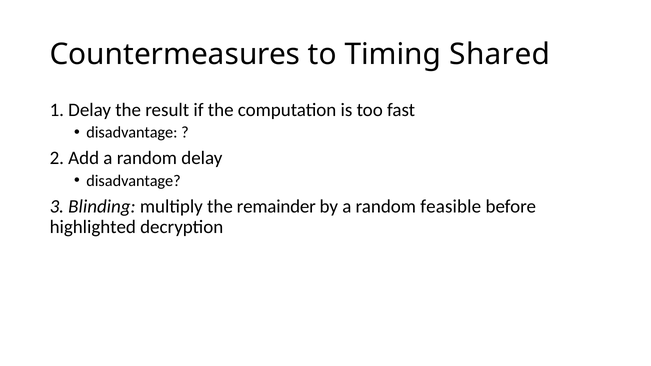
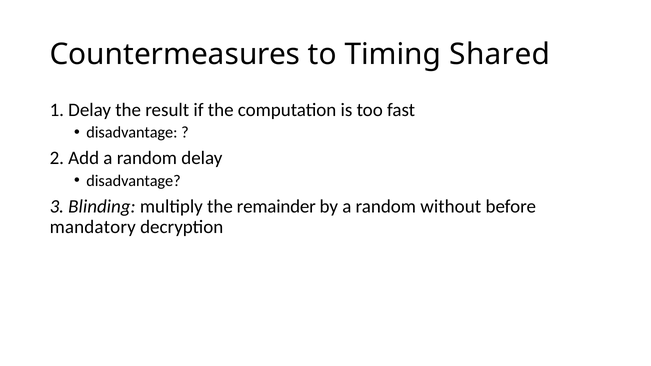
feasible: feasible -> without (451, 207)
highlighted: highlighted -> mandatory (93, 227)
